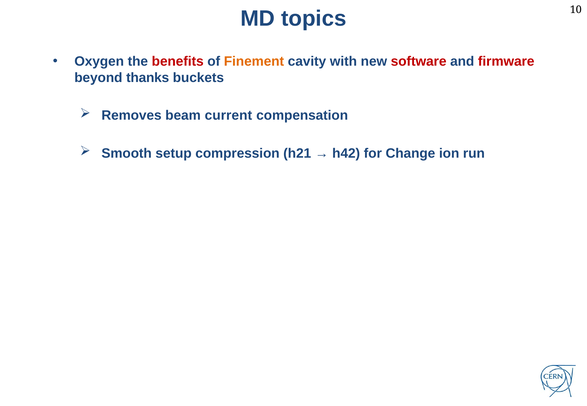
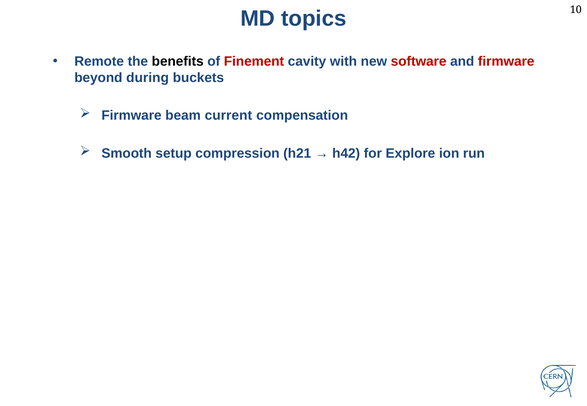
Oxygen: Oxygen -> Remote (99, 61)
benefits colour: red -> black (178, 61)
Finement colour: orange -> red (254, 61)
thanks: thanks -> during (148, 78)
Removes: Removes -> Firmware (131, 116)
Change: Change -> Explore (410, 153)
